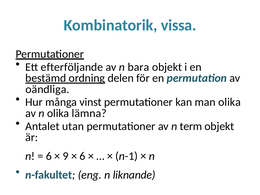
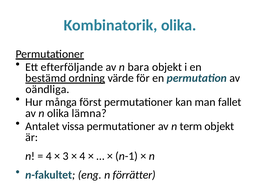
Kombinatorik vissa: vissa -> olika (179, 25)
delen: delen -> värde (121, 78)
vinst: vinst -> först (90, 102)
man olika: olika -> fallet (230, 102)
utan: utan -> vissa (73, 126)
6: 6 -> 4 (49, 156)
9: 9 -> 3 (66, 156)
6: 6 -> 4 (83, 156)
liknande: liknande -> förrätter (134, 175)
